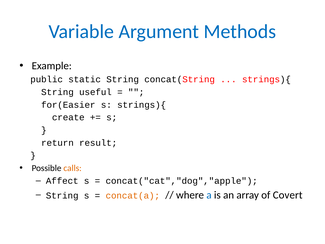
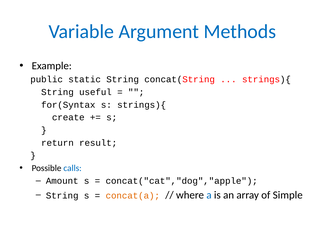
for(Easier: for(Easier -> for(Syntax (68, 105)
calls colour: orange -> blue (73, 168)
Affect: Affect -> Amount (62, 181)
Covert: Covert -> Simple (288, 195)
